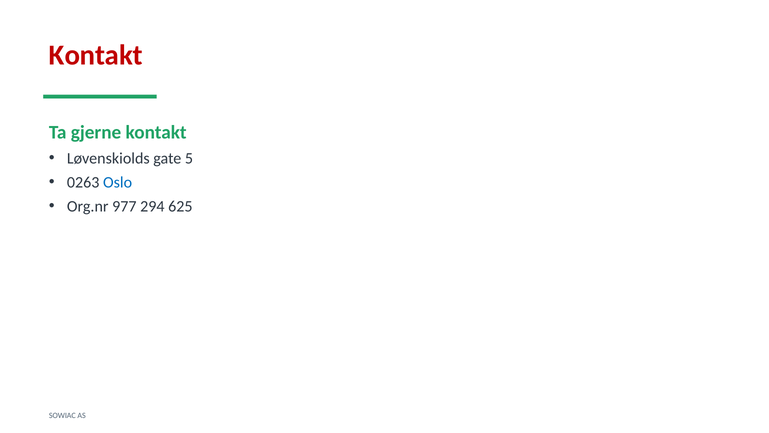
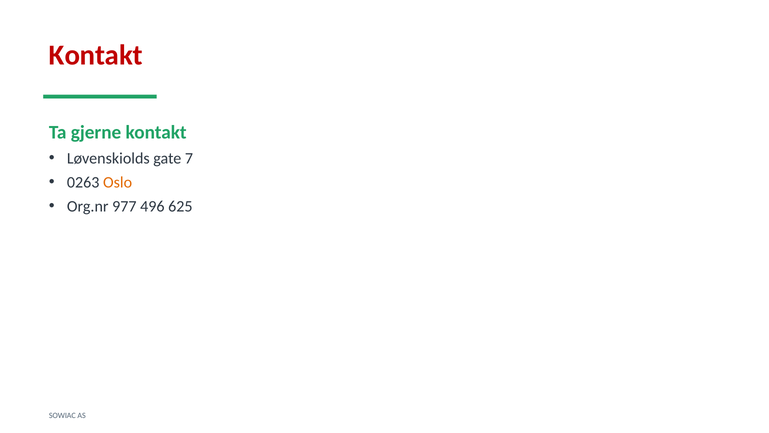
5: 5 -> 7 (189, 158)
Oslo colour: blue -> orange (118, 182)
294: 294 -> 496 (152, 206)
